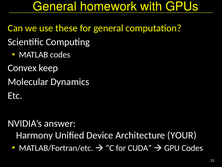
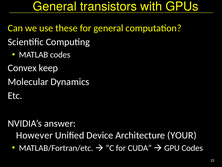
homework: homework -> transistors (108, 6)
Harmony: Harmony -> However (34, 135)
